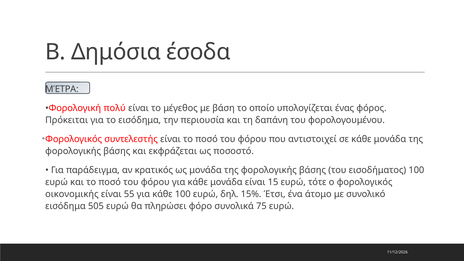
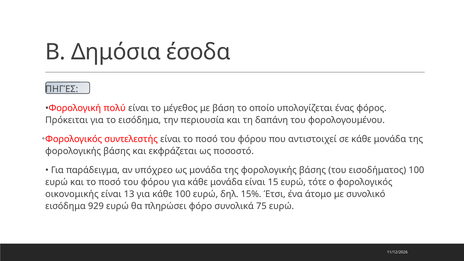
ΜΈΤΡΑ: ΜΈΤΡΑ -> ΠΗΓΈΣ (62, 89)
κρατικός: κρατικός -> υπόχρεο (154, 170)
55: 55 -> 13 (129, 194)
505: 505 -> 929 (96, 206)
